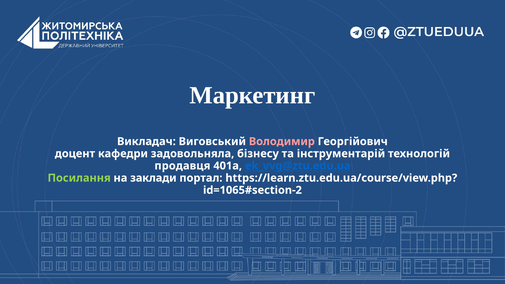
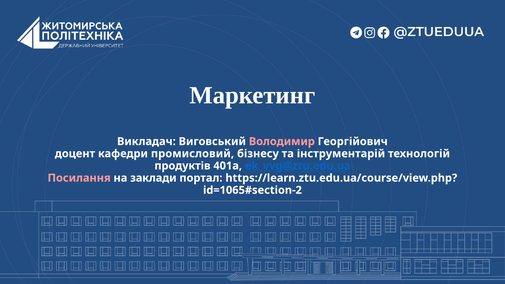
задовольняла: задовольняла -> промисловий (192, 154)
продавця: продавця -> продуктів (182, 166)
Посилання colour: light green -> pink (79, 178)
